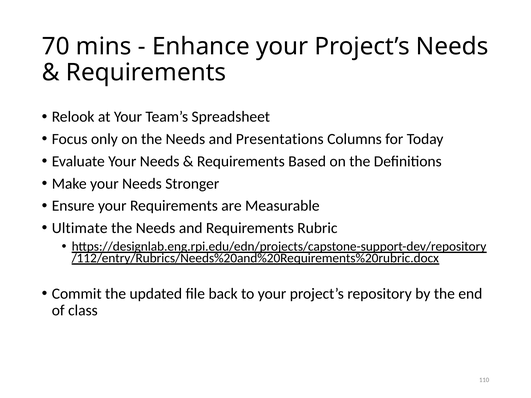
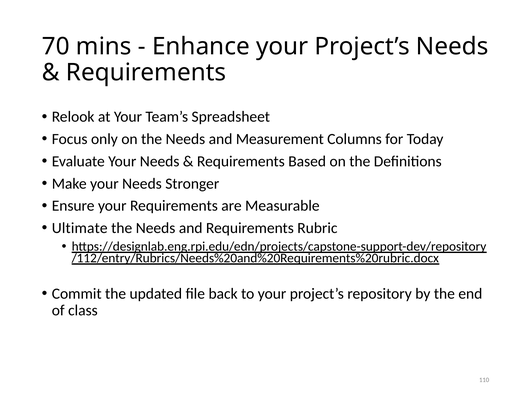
Presentations: Presentations -> Measurement (280, 139)
